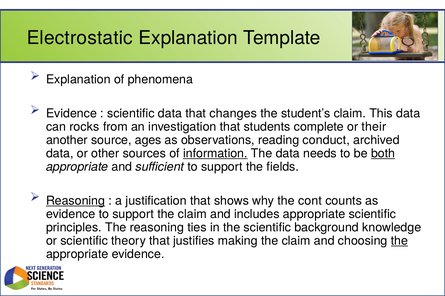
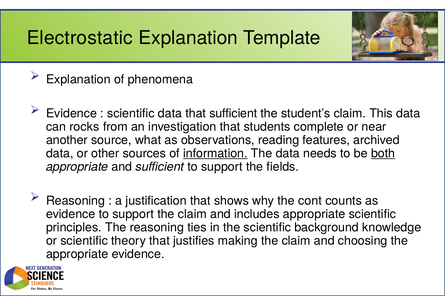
that changes: changes -> sufficient (233, 114)
their: their -> near (374, 127)
ages: ages -> what (148, 140)
conduct: conduct -> features (326, 140)
Reasoning underline: present -> none (76, 201)
the underline: present -> none (399, 241)
